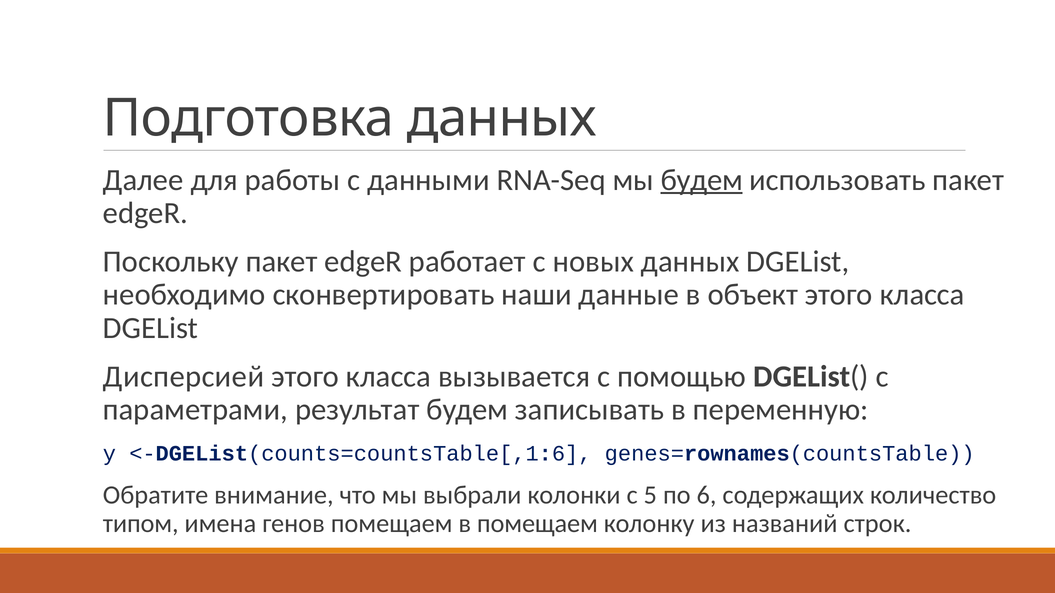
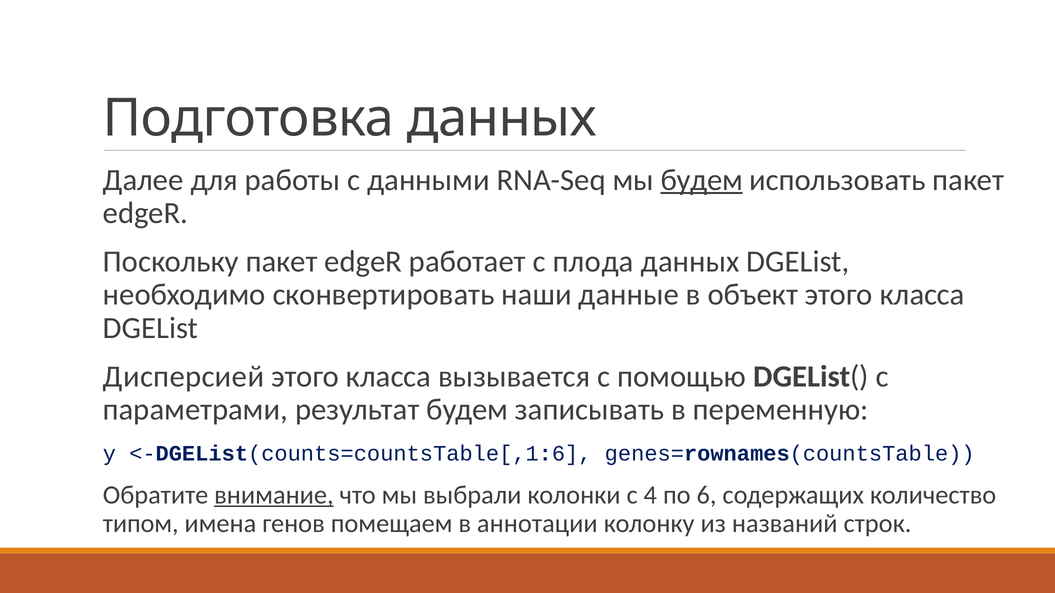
новых: новых -> плода (593, 262)
внимание underline: none -> present (274, 495)
5: 5 -> 4 (650, 495)
в помещаем: помещаем -> аннотации (537, 524)
